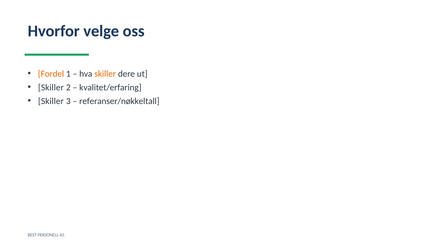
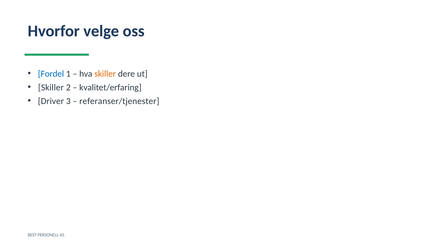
Fordel colour: orange -> blue (51, 74)
Skiller: Skiller -> Driver (51, 101)
referanser/nøkkeltall: referanser/nøkkeltall -> referanser/tjenester (119, 101)
